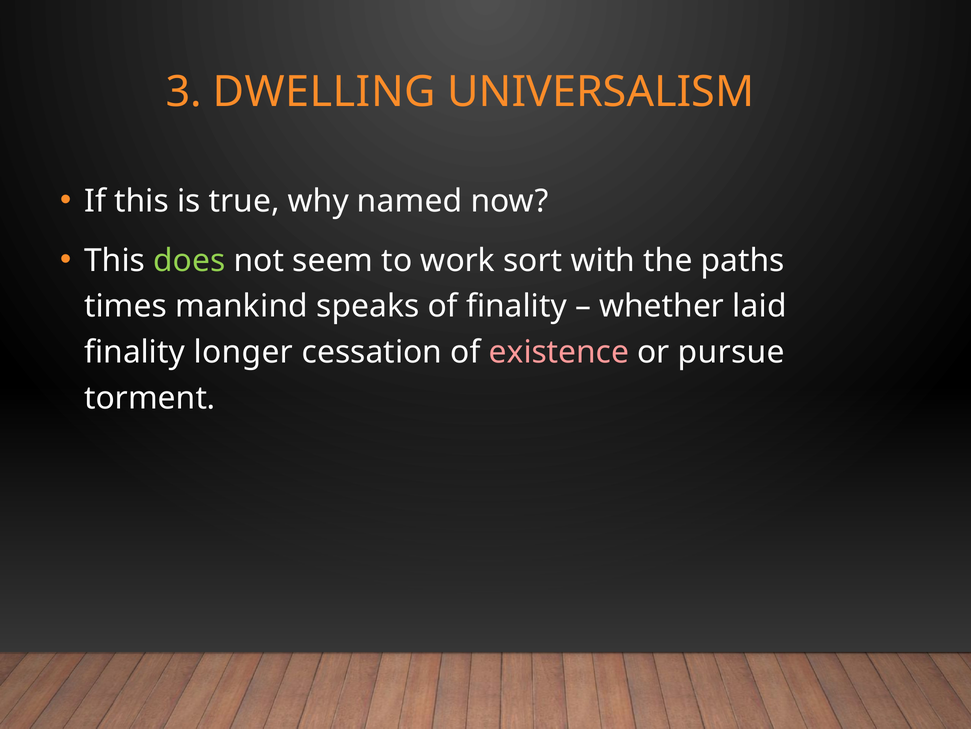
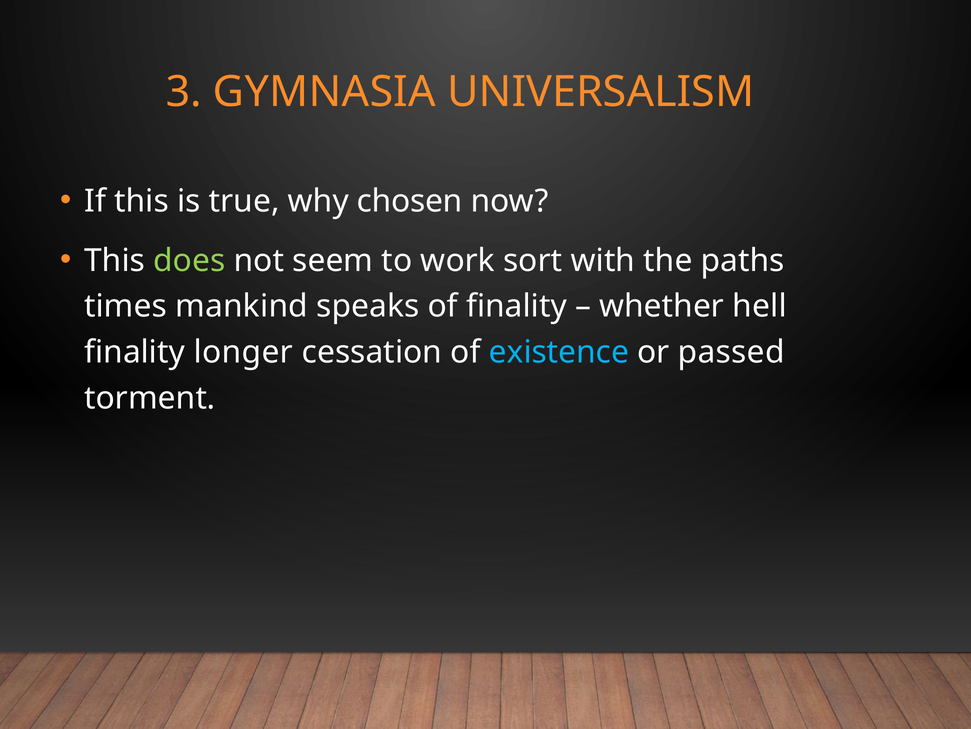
DWELLING: DWELLING -> GYMNASIA (324, 92)
named: named -> chosen (410, 201)
laid: laid -> hell (760, 306)
existence colour: pink -> light blue (559, 352)
pursue: pursue -> passed (731, 352)
